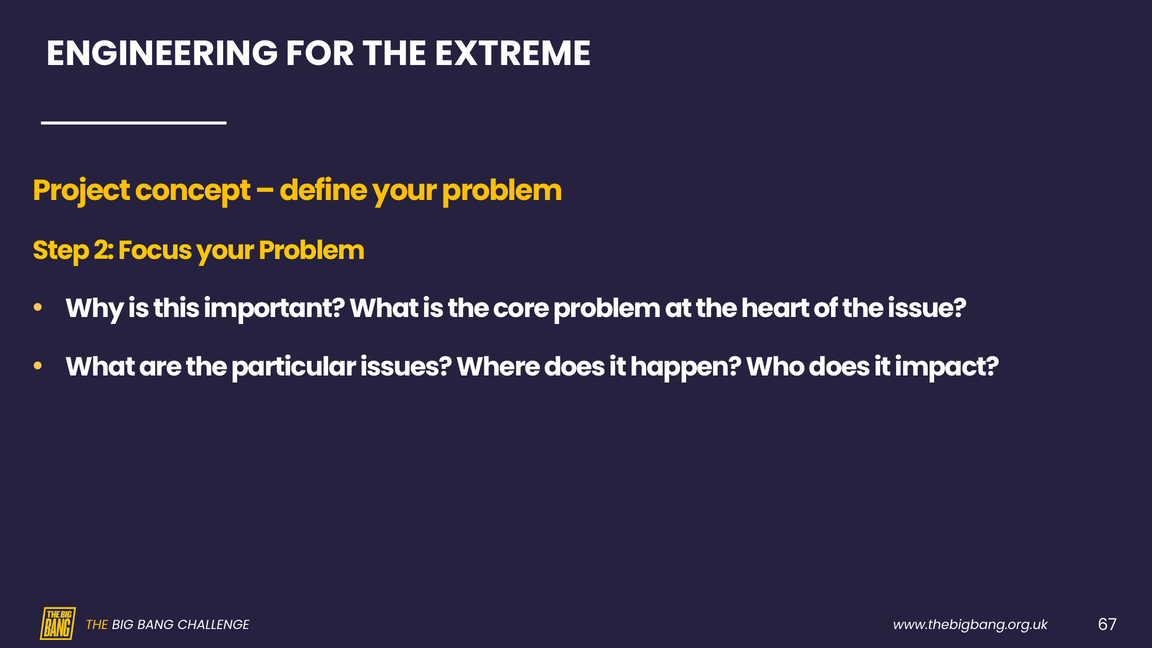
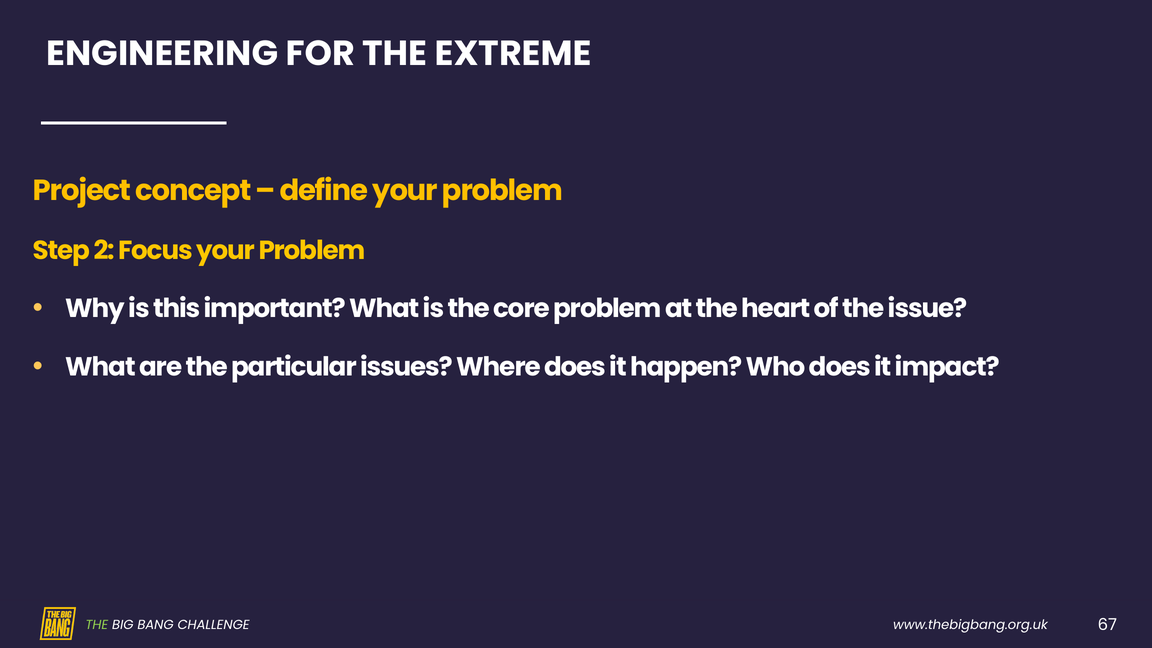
THE colour: yellow -> light green (97, 625)
